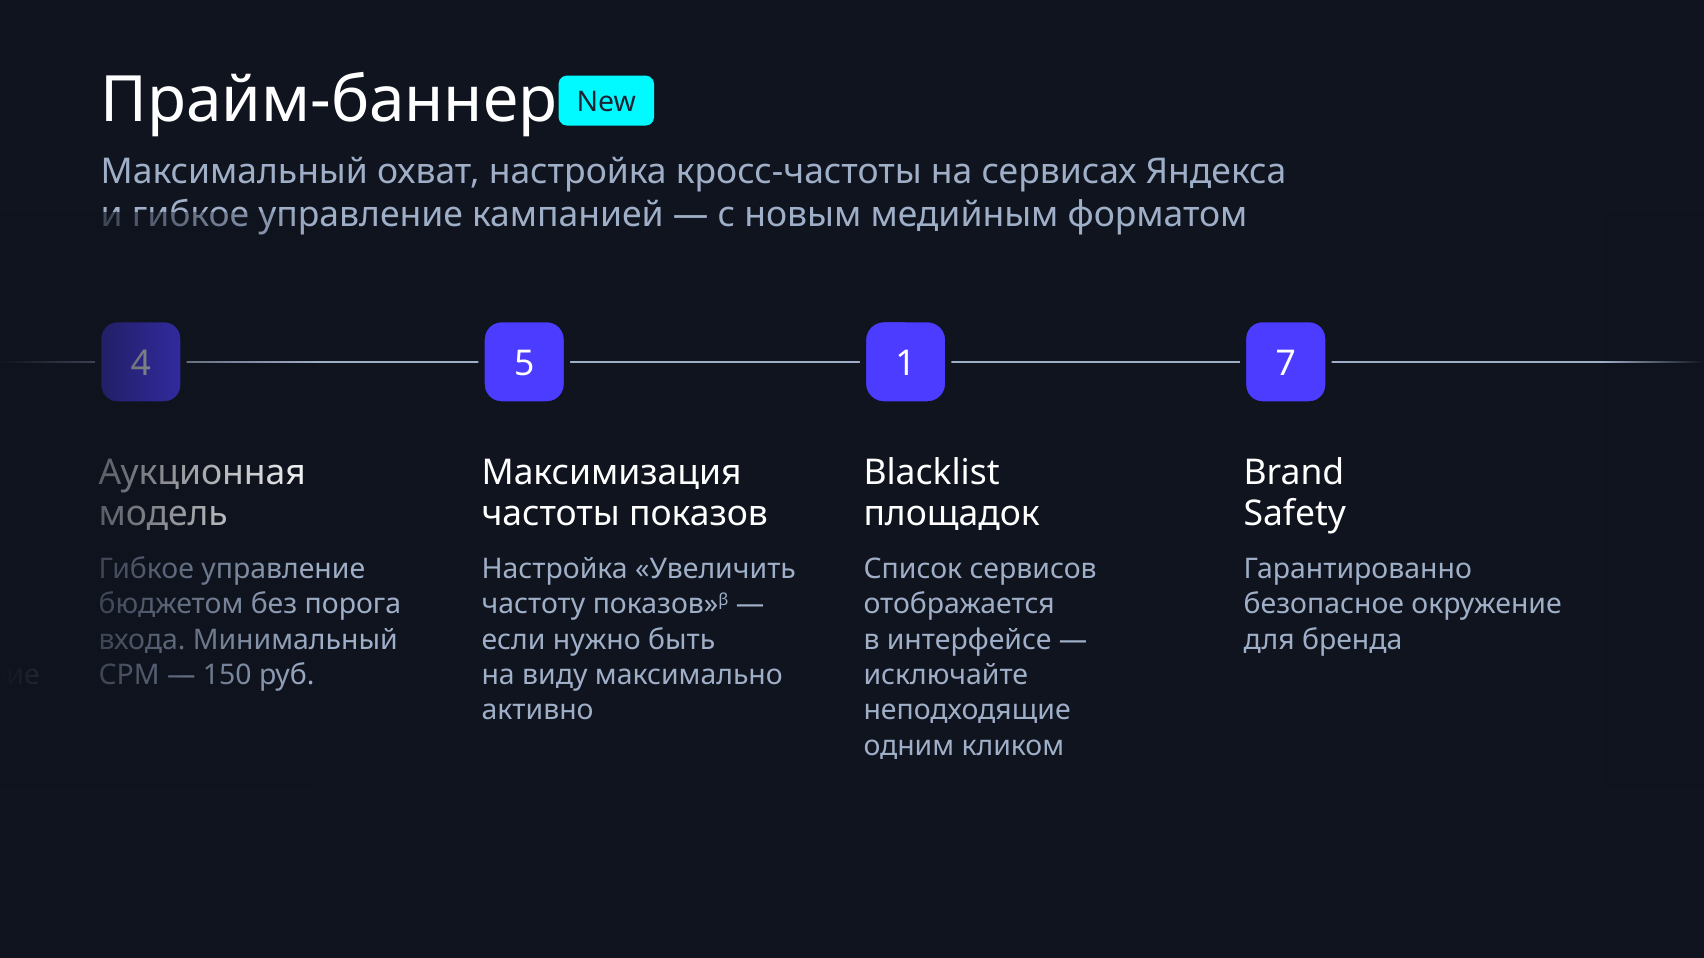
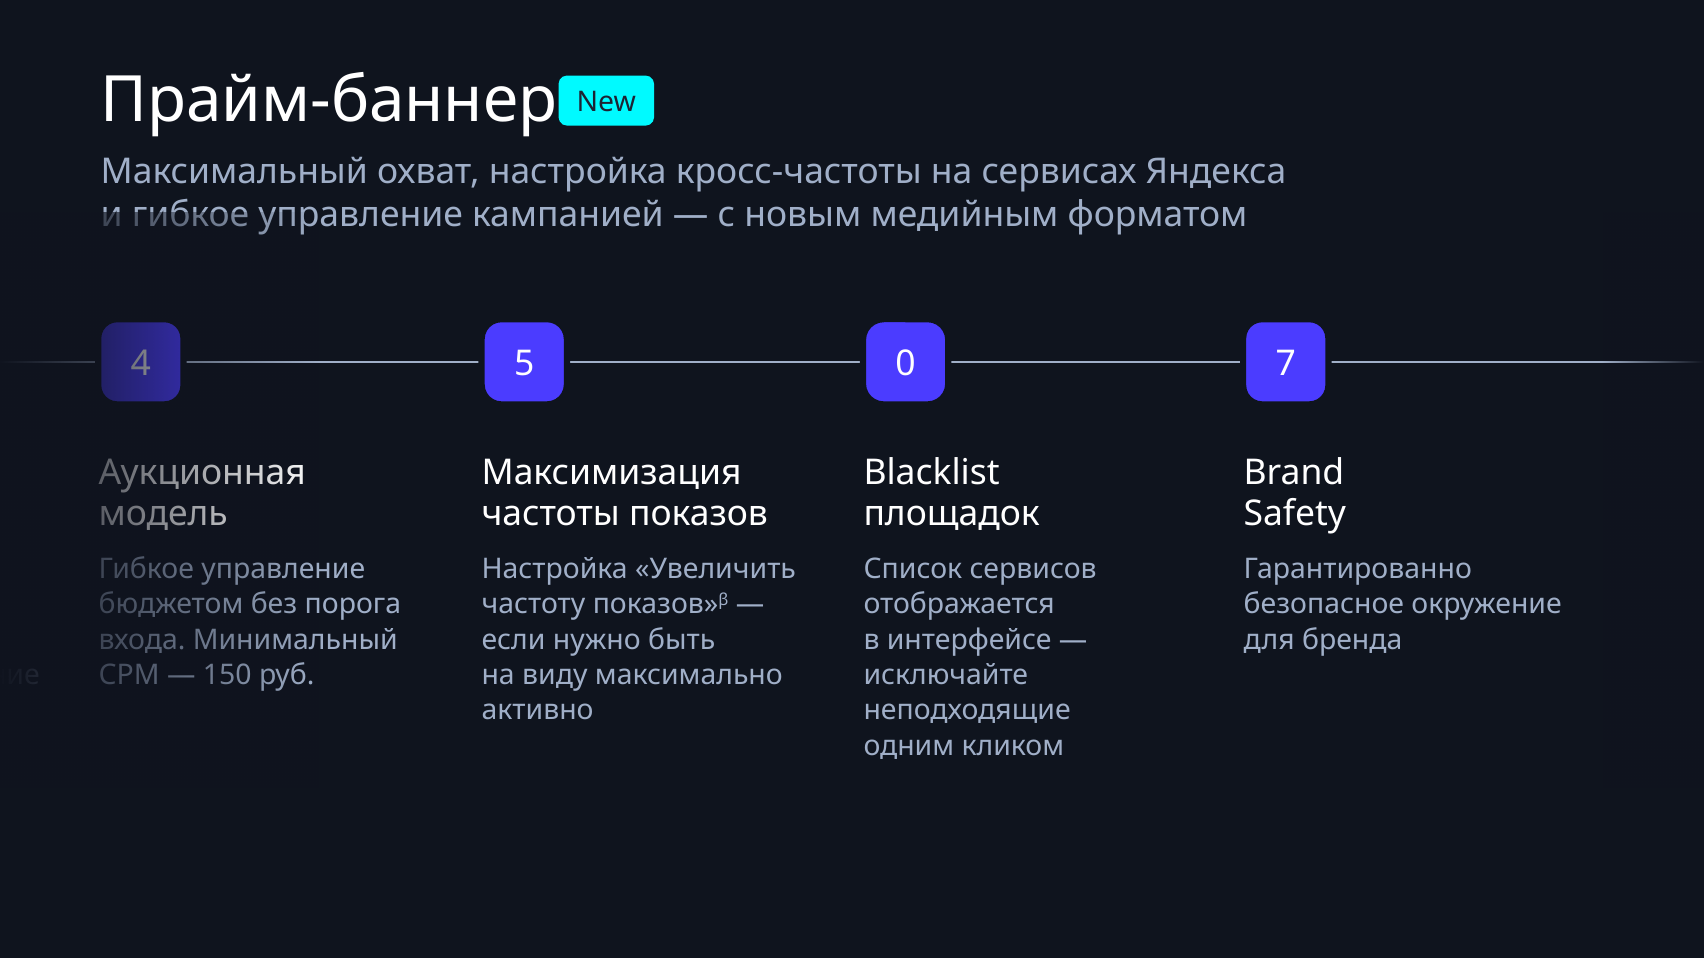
1: 1 -> 0 (906, 364)
